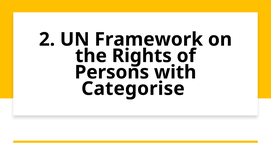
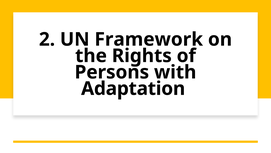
Categorise: Categorise -> Adaptation (133, 88)
